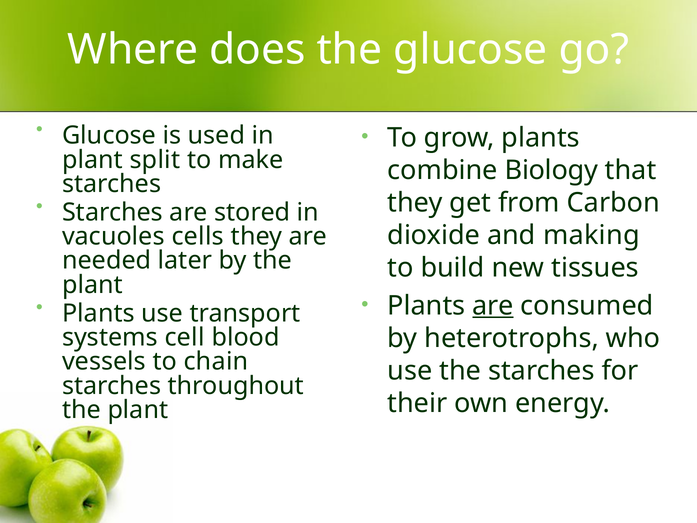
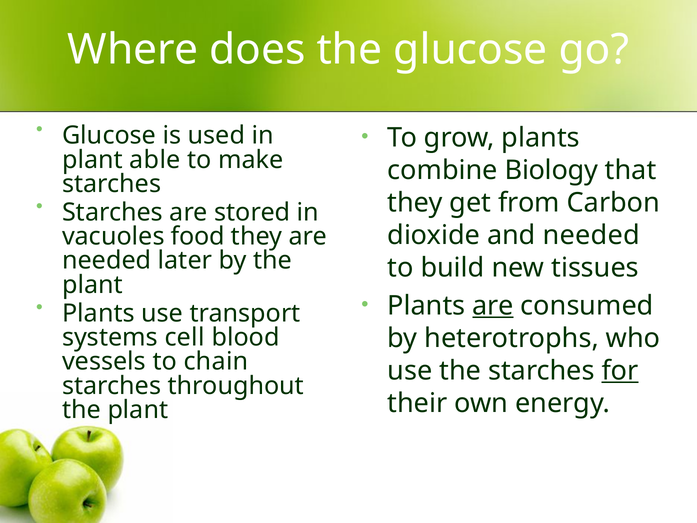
split: split -> able (155, 160)
and making: making -> needed (591, 235)
cells: cells -> food (198, 236)
for underline: none -> present (620, 370)
